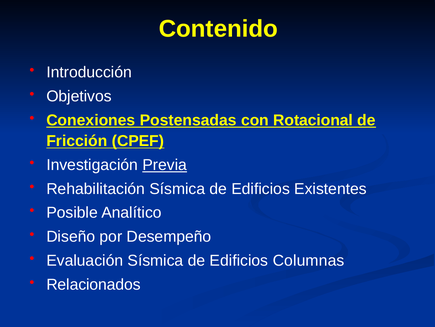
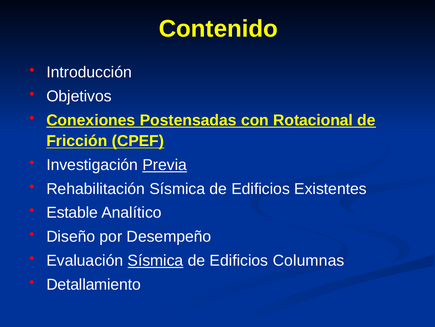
Posible: Posible -> Estable (72, 212)
Sísmica underline: none -> present (155, 260)
Relacionados: Relacionados -> Detallamiento (94, 284)
